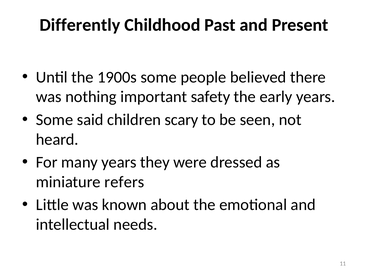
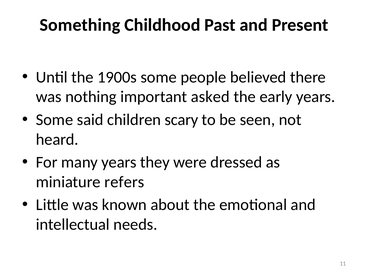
Differently: Differently -> Something (80, 25)
safety: safety -> asked (210, 97)
